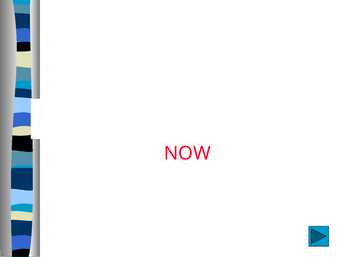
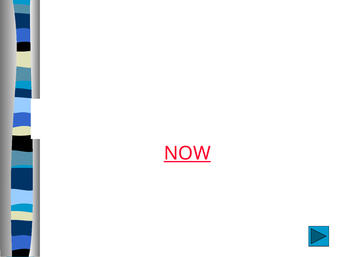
NOW underline: none -> present (187, 154)
